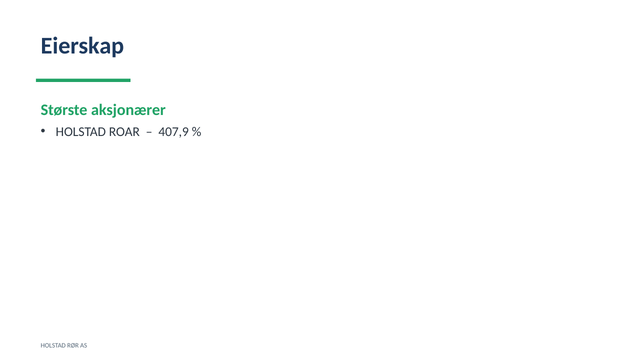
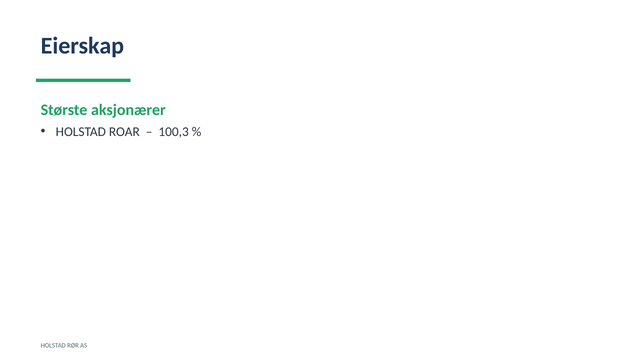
407,9: 407,9 -> 100,3 (174, 132)
